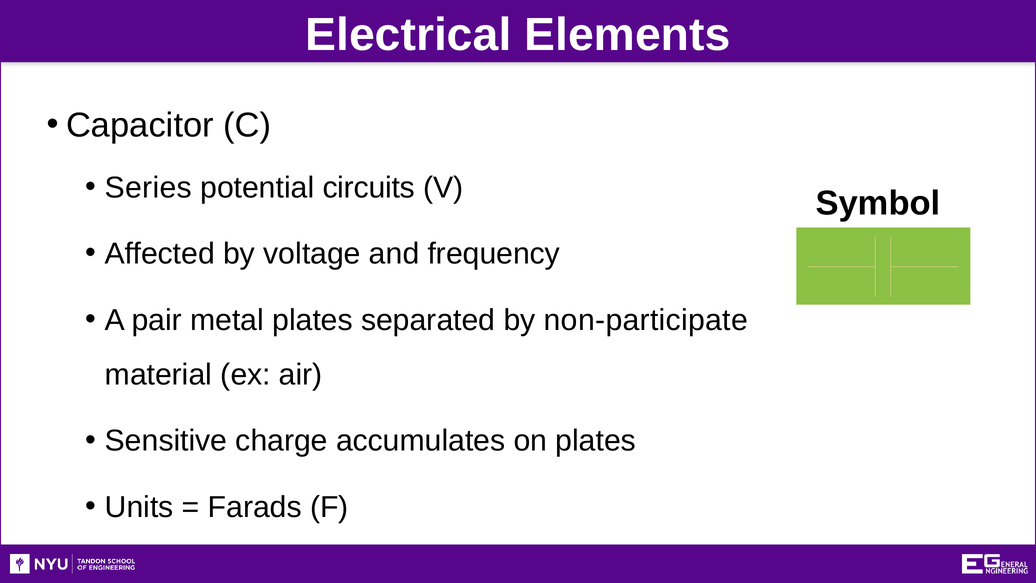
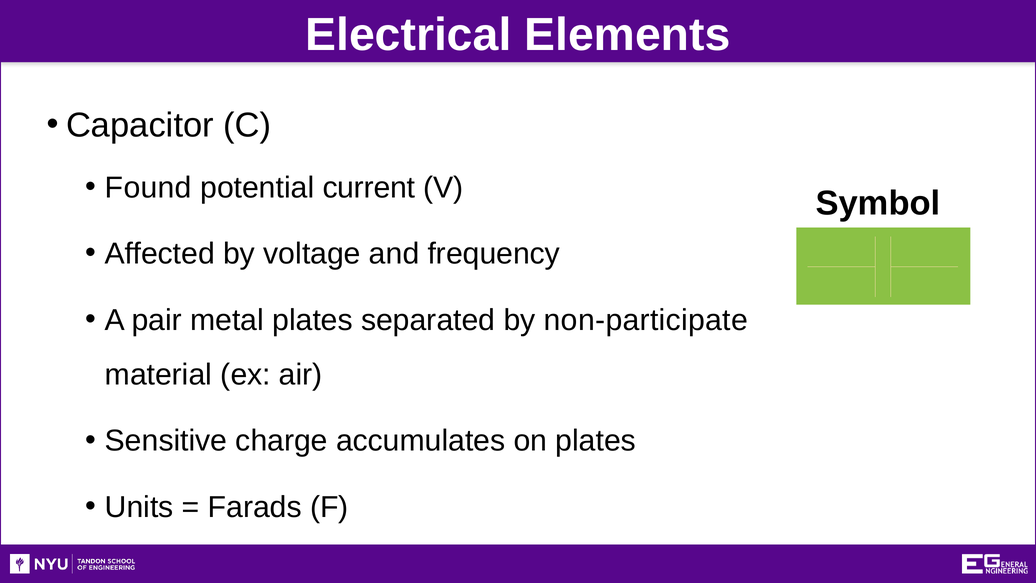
Series: Series -> Found (148, 188)
circuits: circuits -> current (369, 188)
